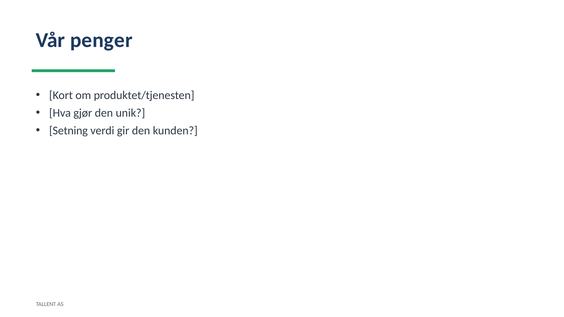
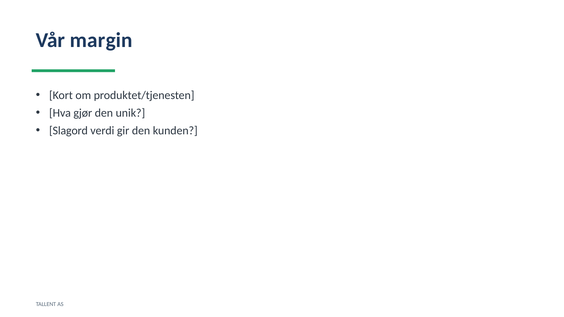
penger: penger -> margin (101, 40)
Setning: Setning -> Slagord (68, 131)
